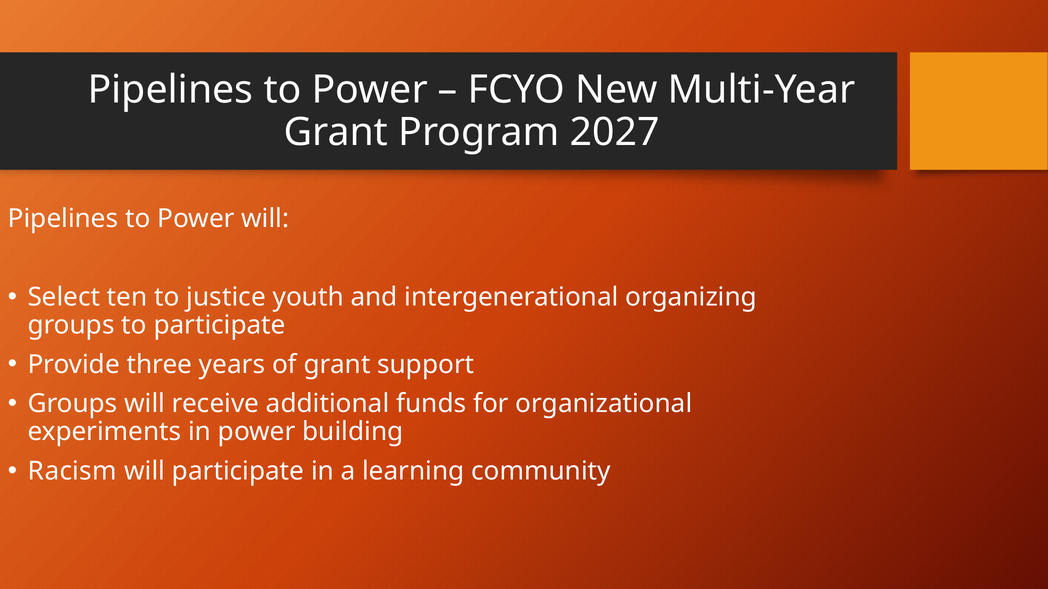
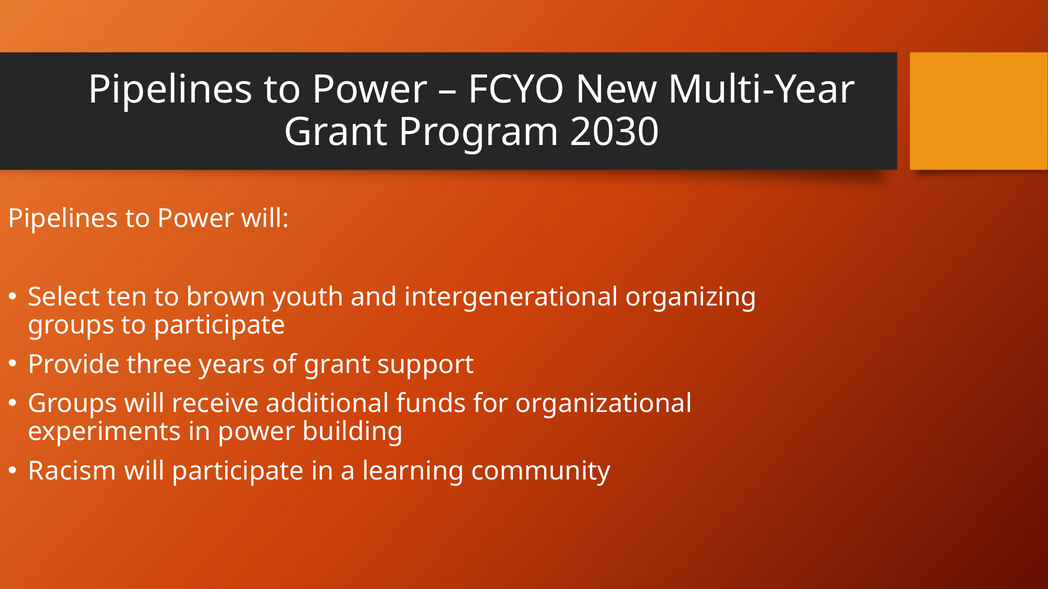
2027: 2027 -> 2030 (615, 132)
justice: justice -> brown (226, 297)
